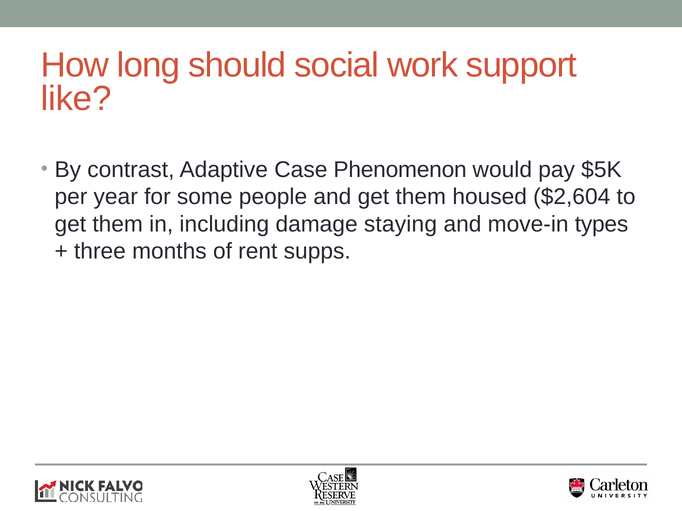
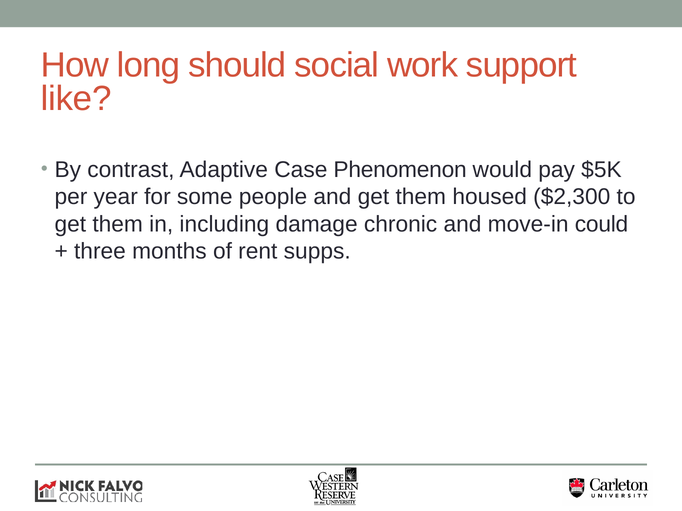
$2,604: $2,604 -> $2,300 (572, 197)
staying: staying -> chronic (401, 224)
types: types -> could (602, 224)
